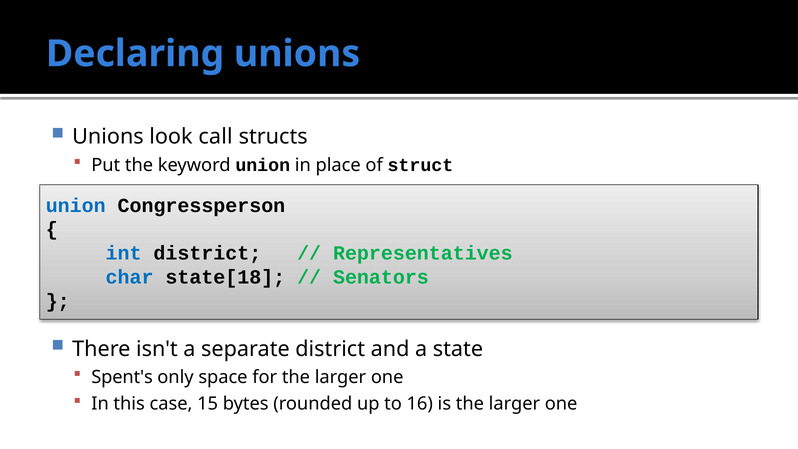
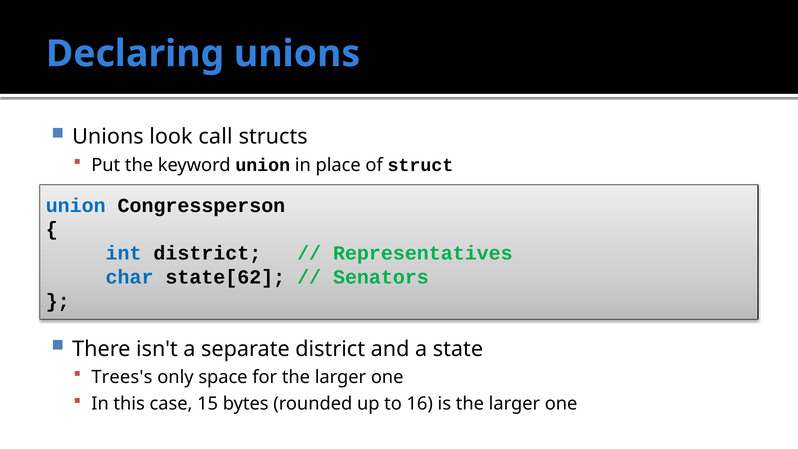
state[18: state[18 -> state[62 (225, 277)
Spent's: Spent's -> Trees's (122, 377)
